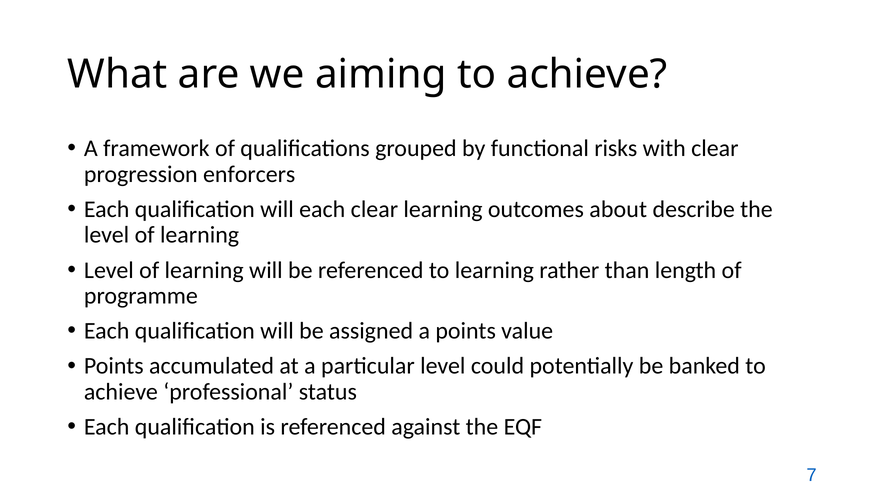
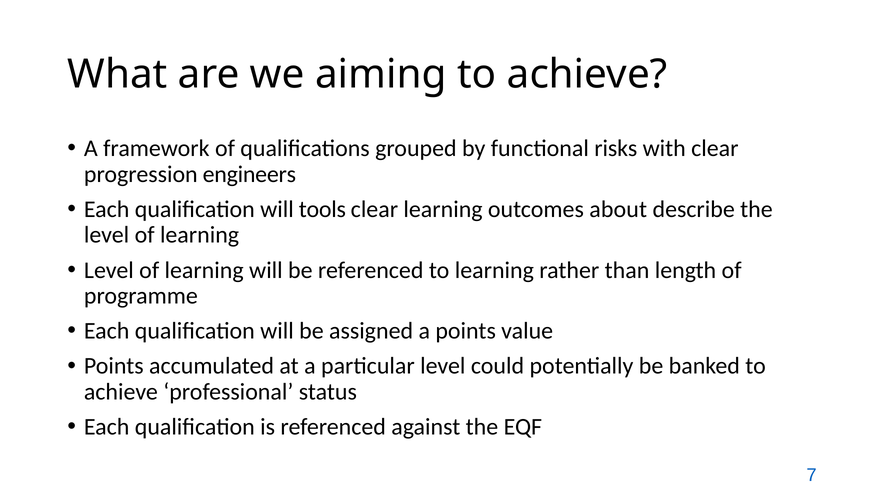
enforcers: enforcers -> engineers (249, 174)
will each: each -> tools (322, 209)
